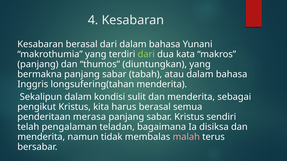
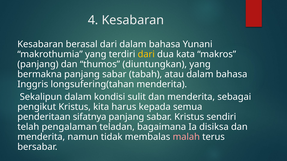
dari colour: light green -> yellow (146, 54)
harus berasal: berasal -> kepada (155, 107)
merasa: merasa -> sifatnya (90, 117)
